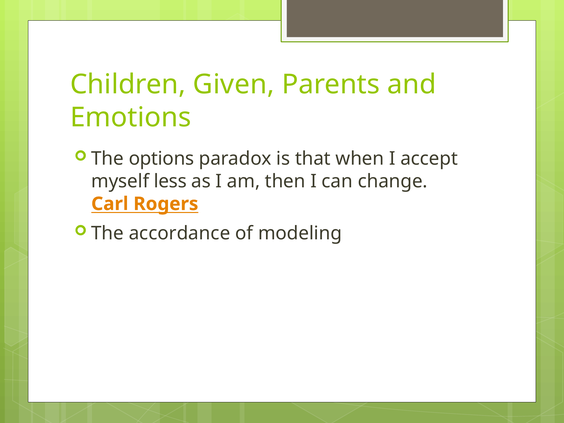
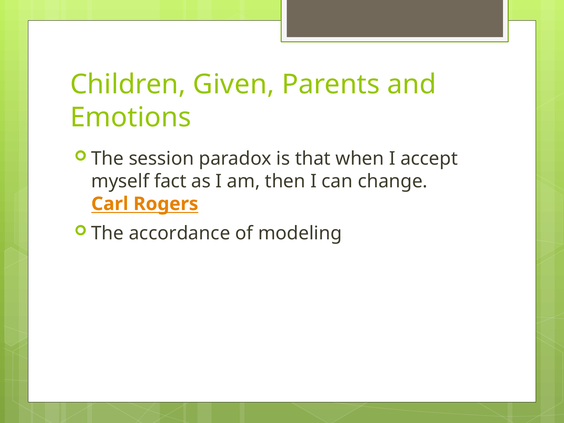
options: options -> session (161, 159)
less: less -> fact (170, 181)
